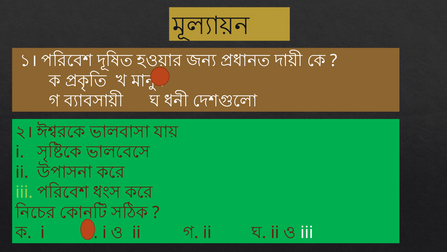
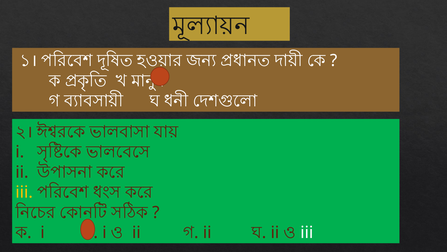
iii colour: light green -> yellow (24, 192)
